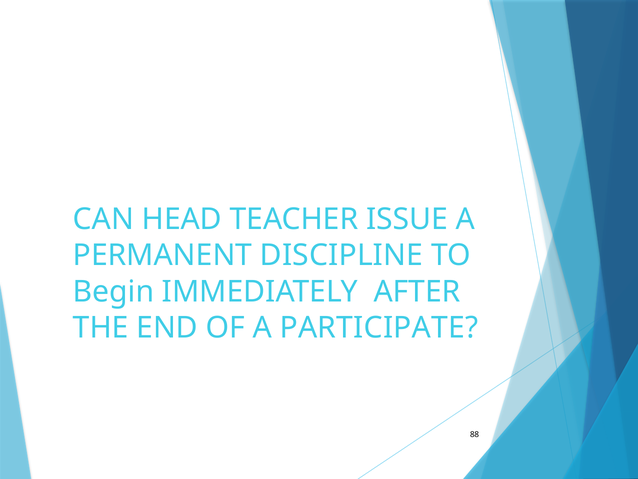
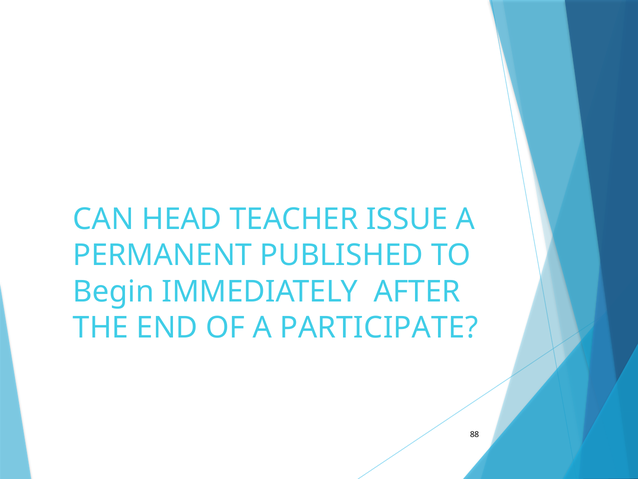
DISCIPLINE: DISCIPLINE -> PUBLISHED (342, 255)
